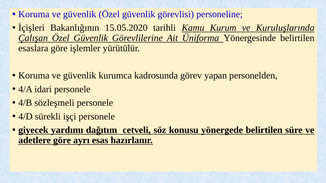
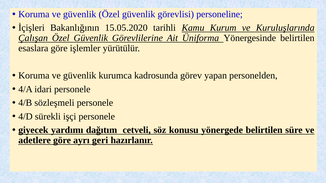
esas: esas -> geri (100, 141)
